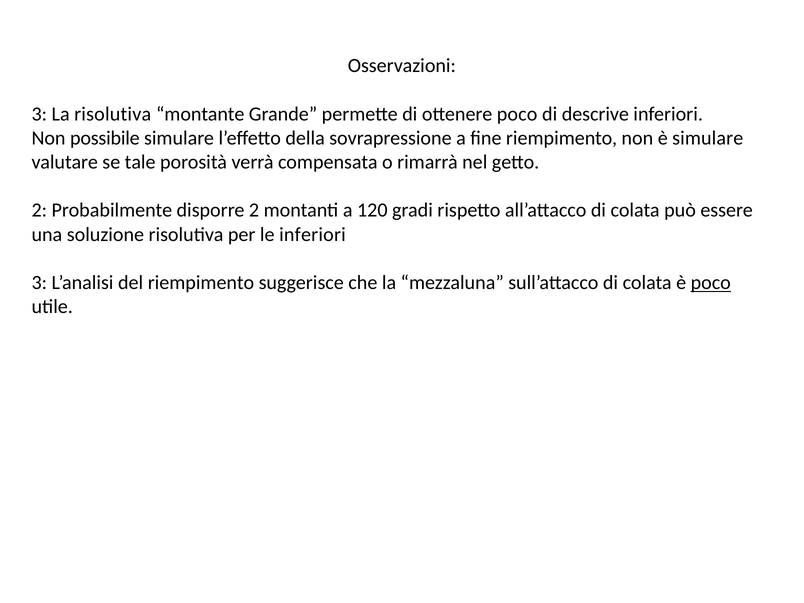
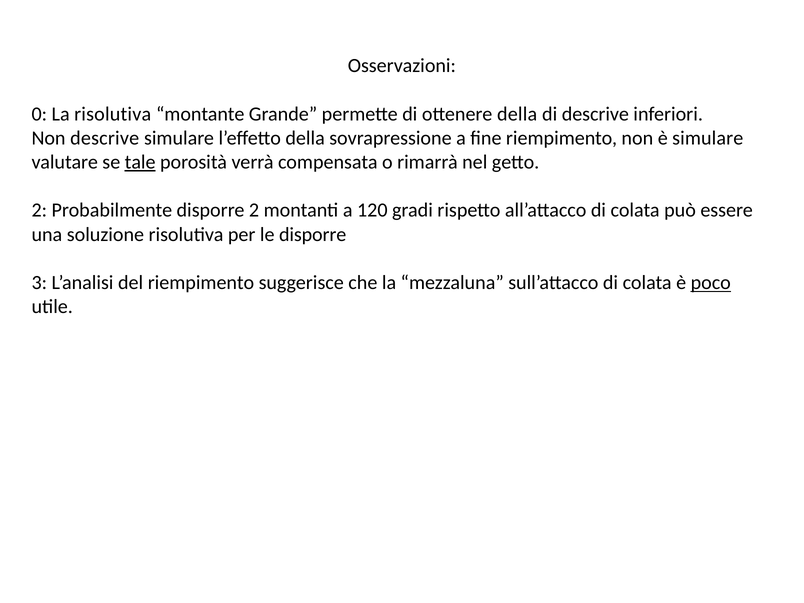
3: 3 -> 0 (39, 114)
ottenere poco: poco -> della (517, 114)
Non possibile: possibile -> descrive (105, 138)
tale underline: none -> present (140, 162)
le inferiori: inferiori -> disporre (313, 234)
